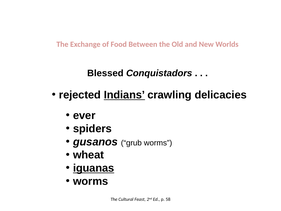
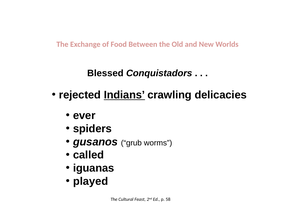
wheat: wheat -> called (89, 155)
iguanas underline: present -> none (94, 168)
worms: worms -> played (91, 181)
